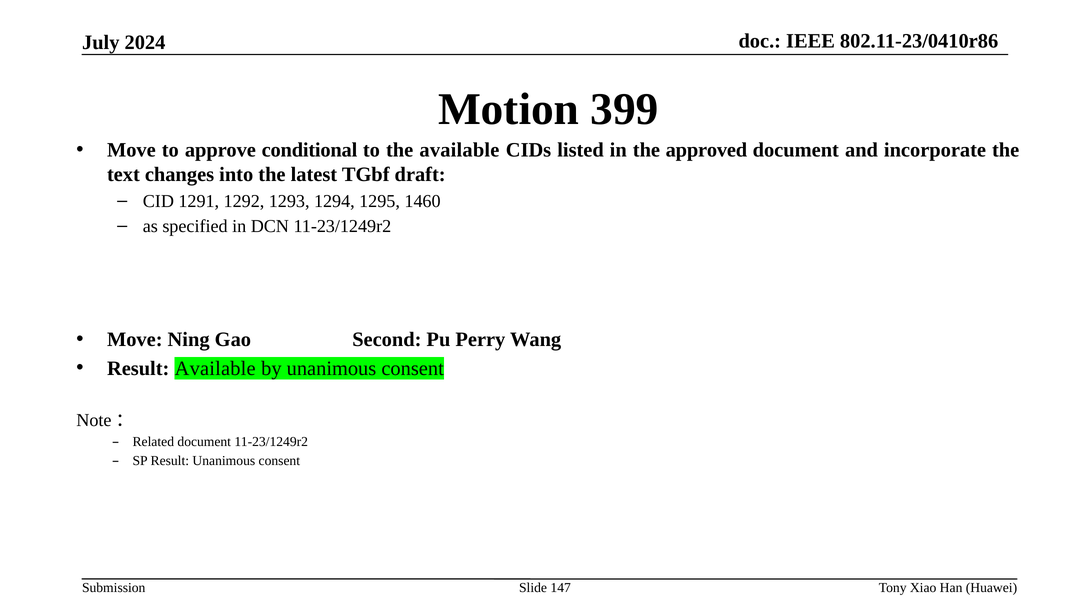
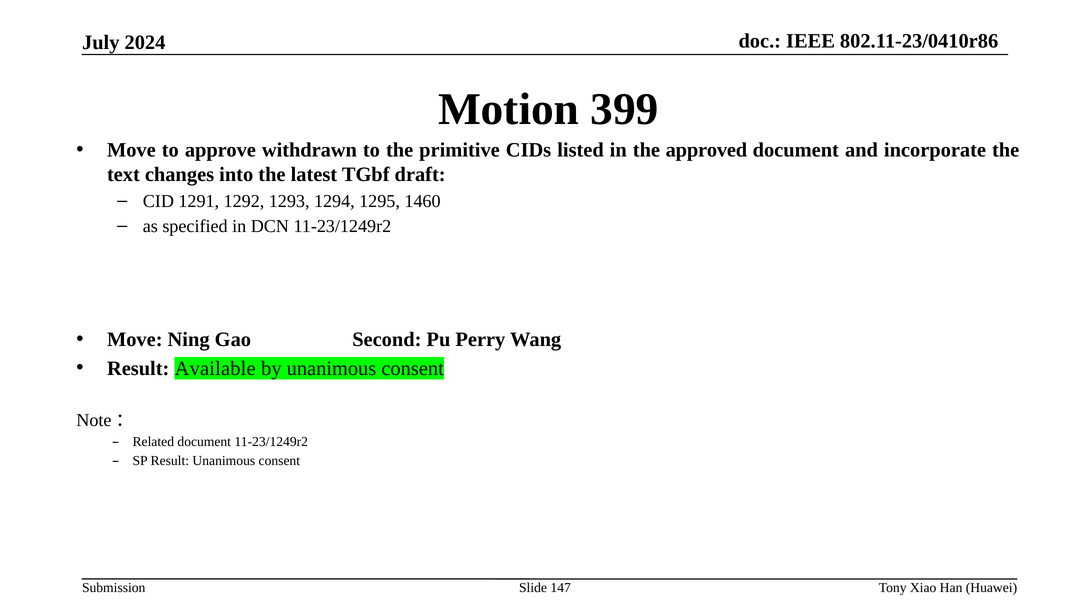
conditional: conditional -> withdrawn (309, 150)
the available: available -> primitive (460, 150)
